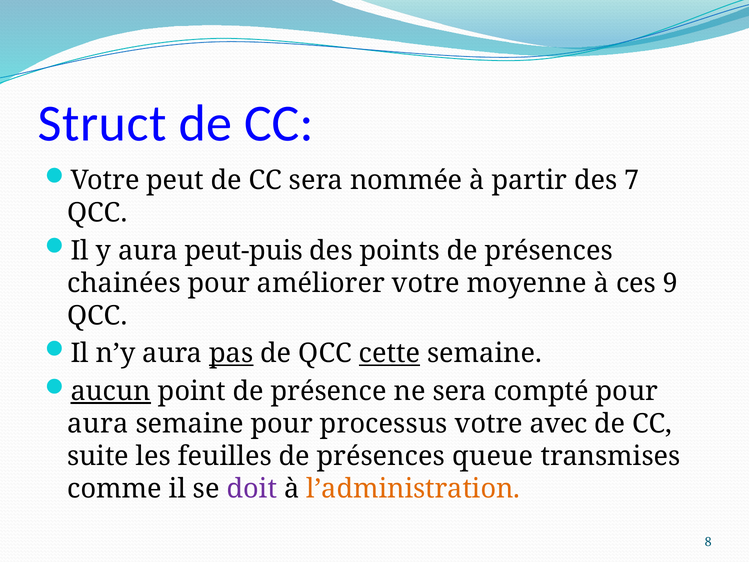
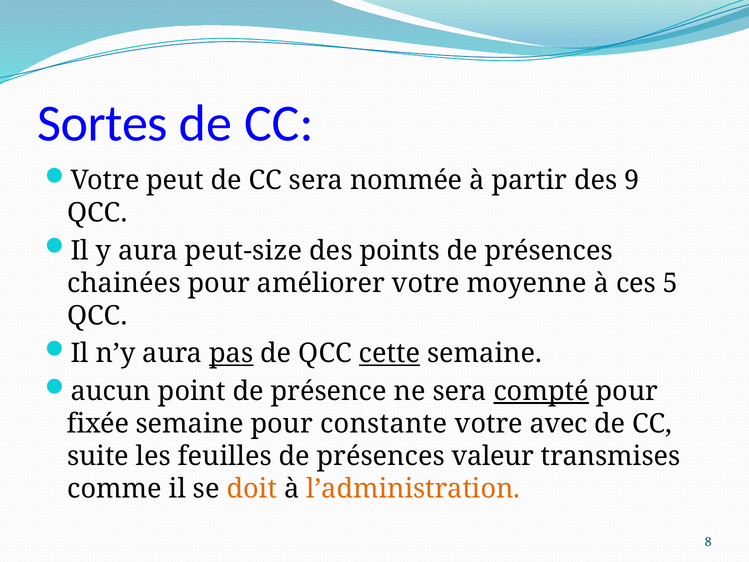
Struct: Struct -> Sortes (103, 124)
7: 7 -> 9 (632, 180)
peut-puis: peut-puis -> peut-size (244, 251)
9: 9 -> 5 (671, 283)
aucun underline: present -> none (111, 391)
compté underline: none -> present (541, 391)
aura: aura -> fixée (98, 424)
processus: processus -> constante (384, 424)
queue: queue -> valeur (493, 456)
doit colour: purple -> orange (252, 488)
